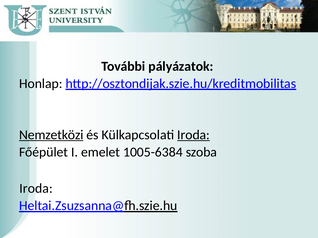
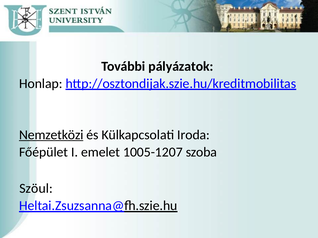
Iroda underline: present -> none (194, 135)
1005-6384: 1005-6384 -> 1005-1207 (153, 152)
Iroda: Iroda -> Szöul (36, 189)
